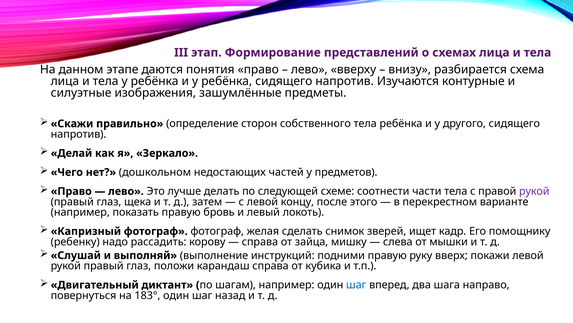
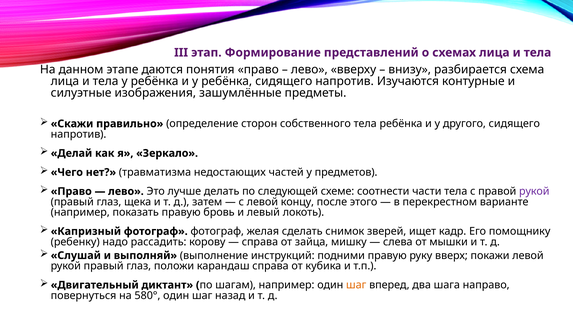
дошкольном: дошкольном -> травматизма (155, 172)
шаг colour: blue -> orange (356, 284)
183°: 183° -> 580° (147, 295)
